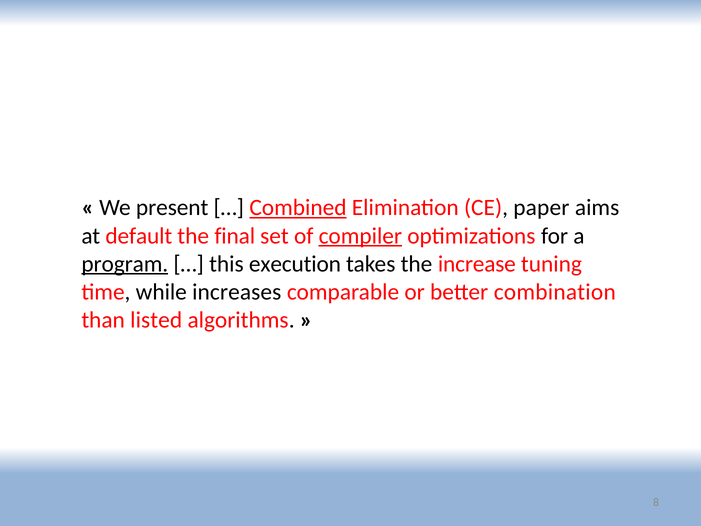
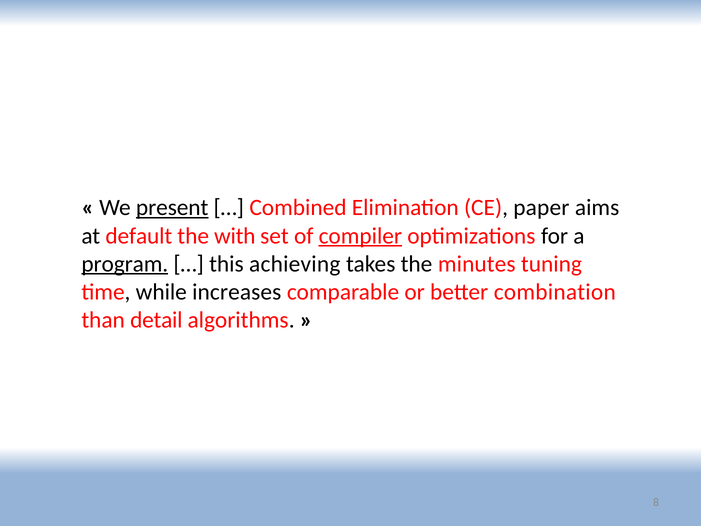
present underline: none -> present (172, 208)
Combined underline: present -> none (298, 208)
final: final -> with (235, 236)
execution: execution -> achieving (295, 264)
increase: increase -> minutes (477, 264)
listed: listed -> detail (156, 320)
